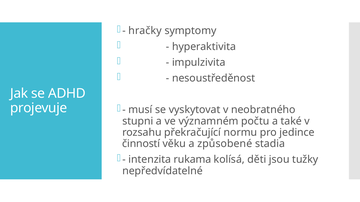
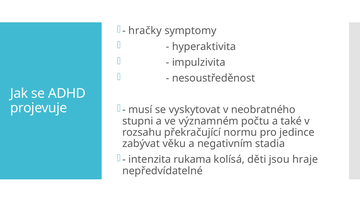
činností: činností -> zabývat (141, 144)
způsobené: způsobené -> negativním (225, 144)
tužky: tužky -> hraje (305, 160)
